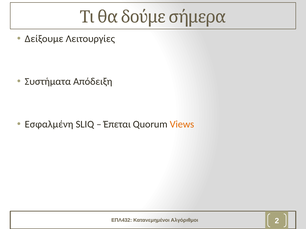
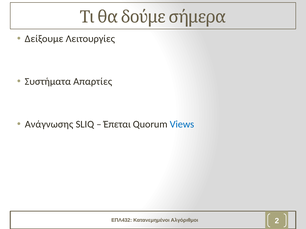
Απόδειξη: Απόδειξη -> Απαρτίες (93, 82)
Εσφαλμένη: Εσφαλμένη -> Ανάγνωσης (49, 125)
Views colour: orange -> blue (182, 125)
